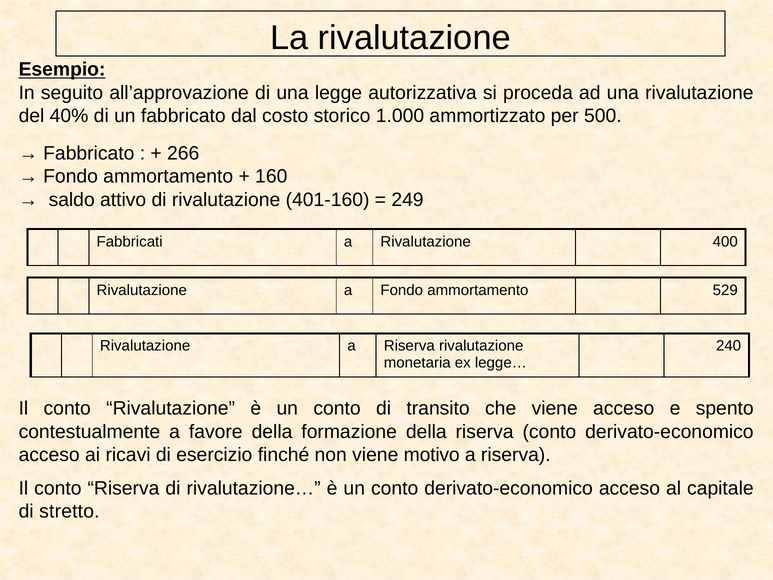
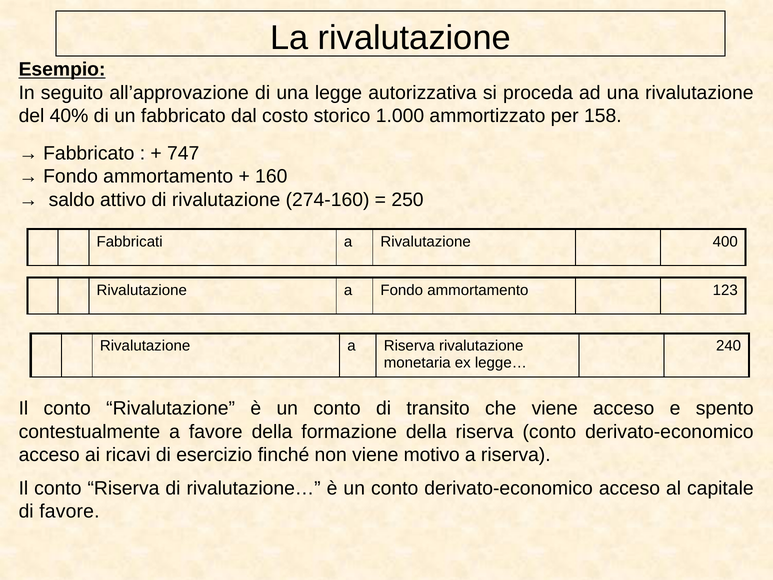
500: 500 -> 158 (603, 116)
266: 266 -> 747 (183, 153)
401-160: 401-160 -> 274-160 (328, 200)
249: 249 -> 250 (407, 200)
529: 529 -> 123 (725, 290)
di stretto: stretto -> favore (69, 511)
